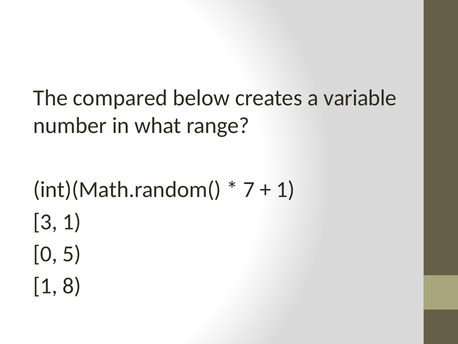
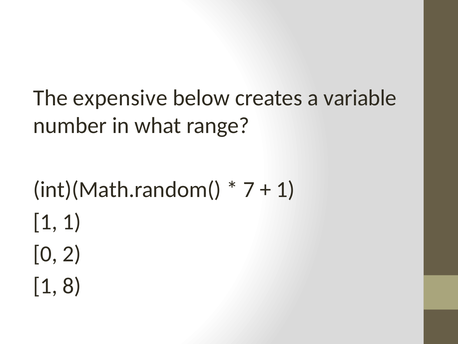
compared: compared -> expensive (120, 98)
3: 3 -> 1 (45, 221)
5: 5 -> 2 (72, 254)
